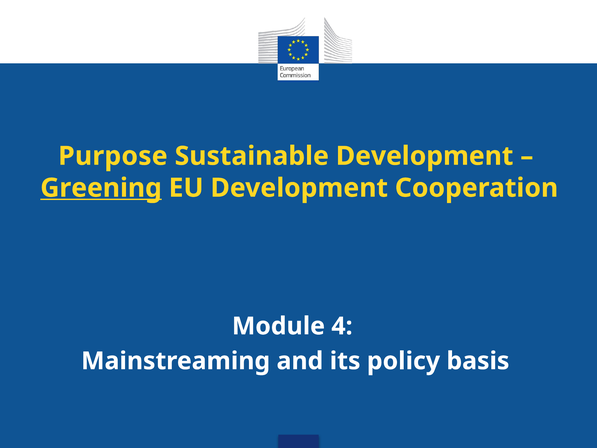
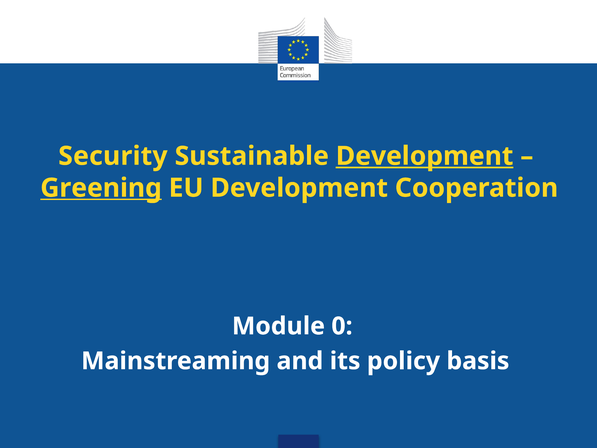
Purpose: Purpose -> Security (113, 156)
Development underline: none -> present (425, 156)
4: 4 -> 0 (342, 326)
